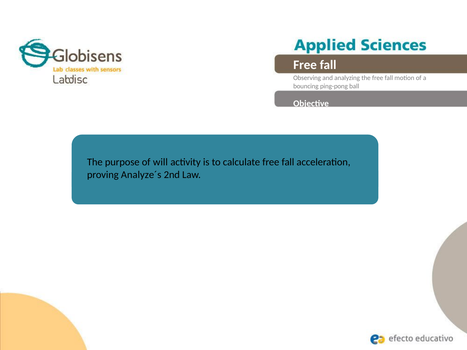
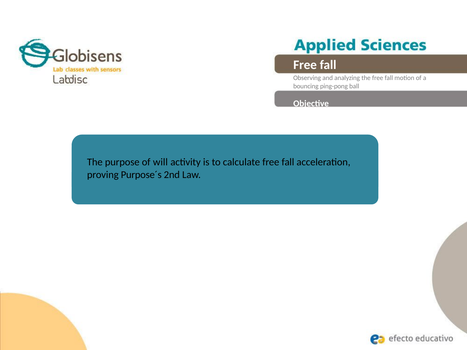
Analyze´s: Analyze´s -> Purpose´s (141, 175)
